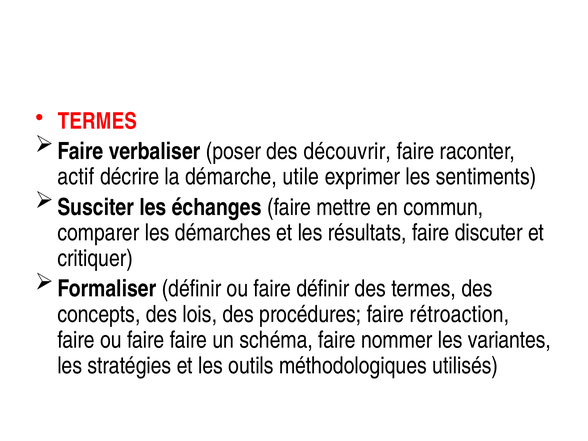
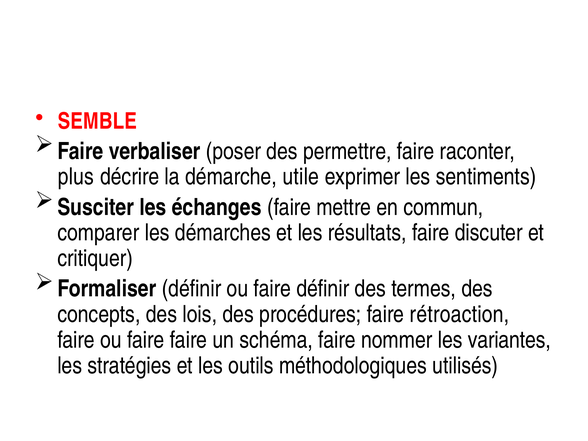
TERMES: TERMES -> SEMBLE (97, 121)
découvrir: découvrir -> permettre (347, 151)
actif: actif -> plus (76, 177)
